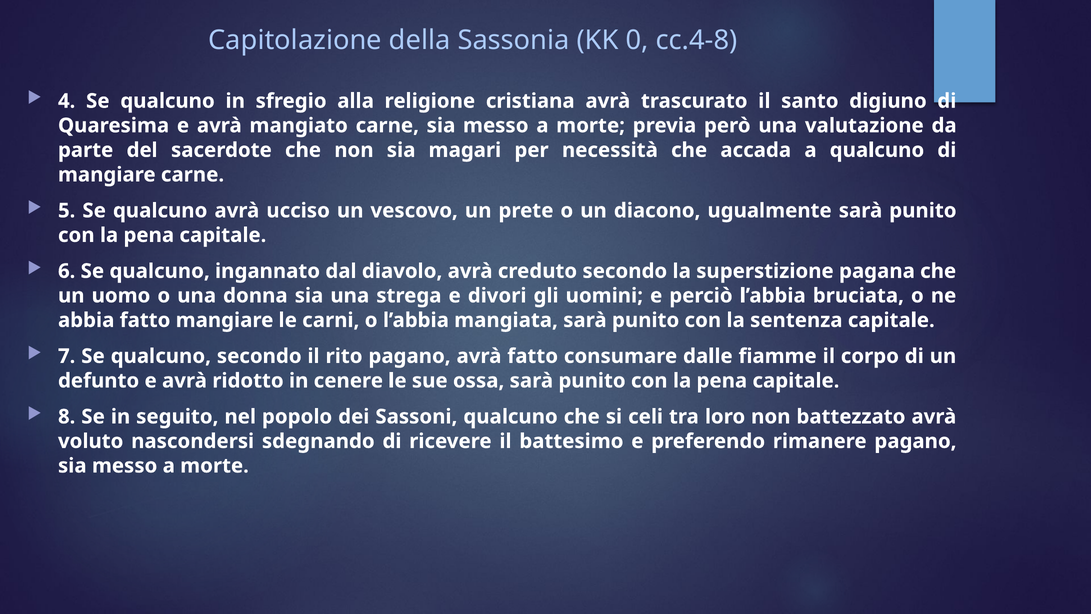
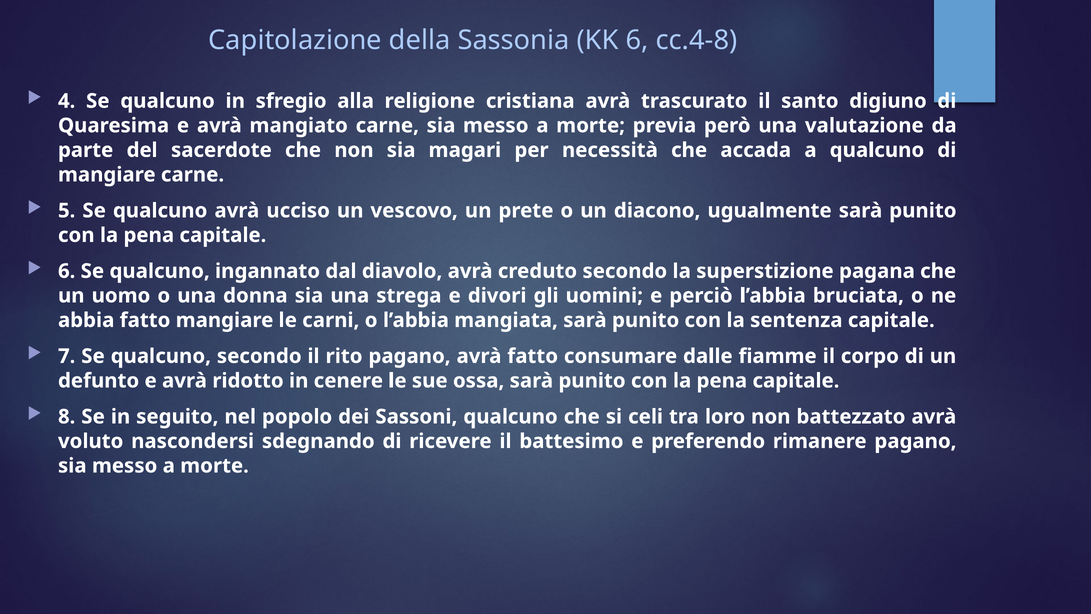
KK 0: 0 -> 6 (637, 40)
